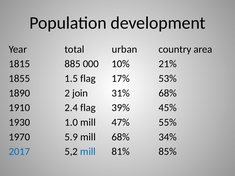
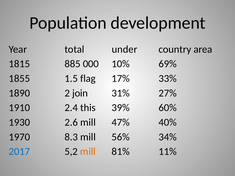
urban: urban -> under (125, 49)
21%: 21% -> 69% (168, 64)
53%: 53% -> 33% (168, 79)
31% 68%: 68% -> 27% (168, 93)
2.4 flag: flag -> this (88, 108)
45%: 45% -> 60% (168, 108)
1.0: 1.0 -> 2.6 (71, 122)
55%: 55% -> 40% (168, 122)
5.9: 5.9 -> 8.3 (71, 137)
mill 68%: 68% -> 56% (121, 137)
mill colour: blue -> orange (88, 152)
85%: 85% -> 11% (168, 152)
